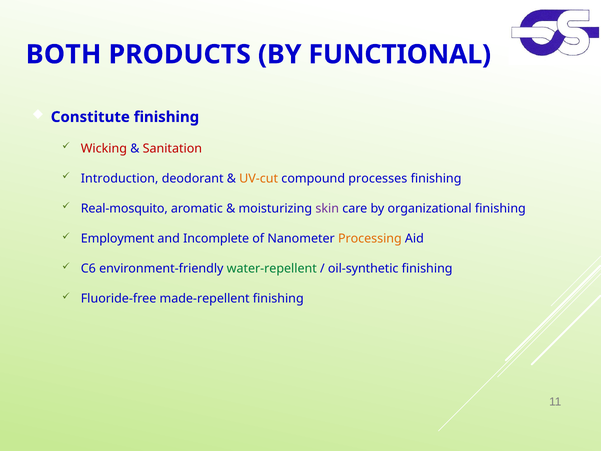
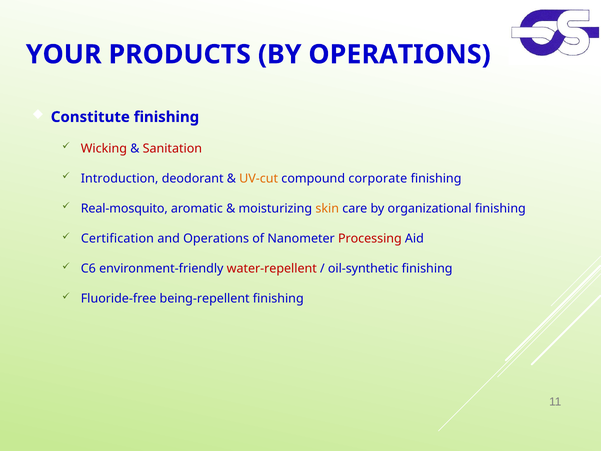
BOTH: BOTH -> YOUR (64, 54)
BY FUNCTIONAL: FUNCTIONAL -> OPERATIONS (400, 54)
processes: processes -> corporate (378, 178)
skin colour: purple -> orange (327, 208)
Employment: Employment -> Certification (117, 238)
and Incomplete: Incomplete -> Operations (216, 238)
Processing colour: orange -> red (370, 238)
water-repellent colour: green -> red (272, 269)
made-repellent: made-repellent -> being-repellent (205, 299)
